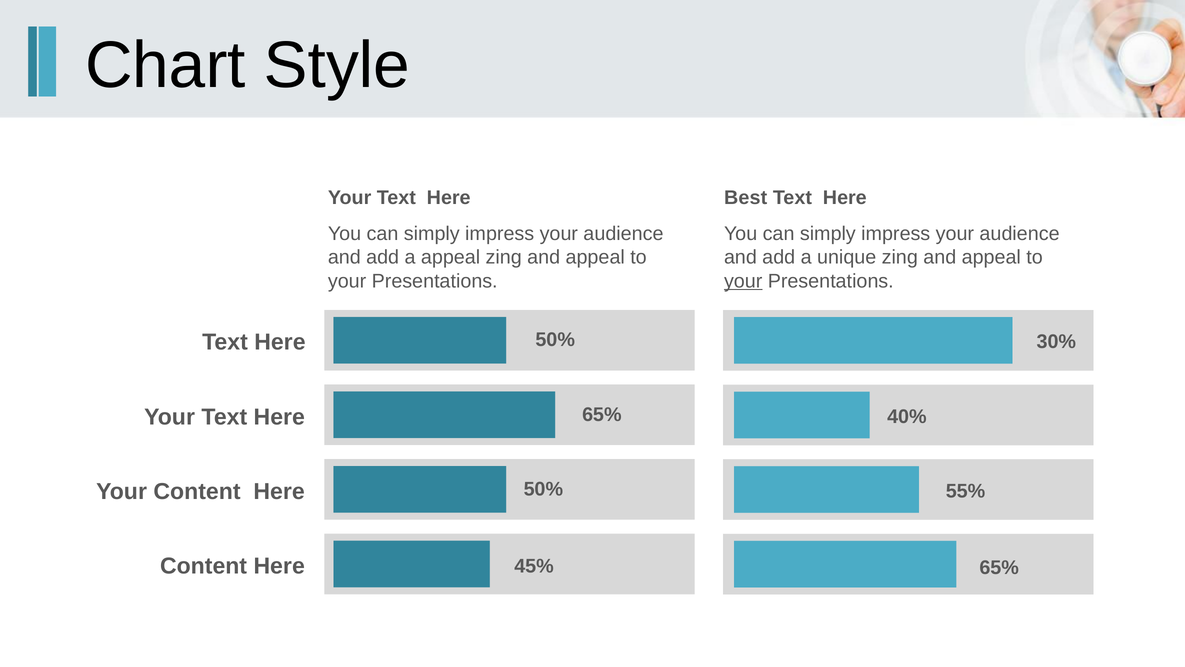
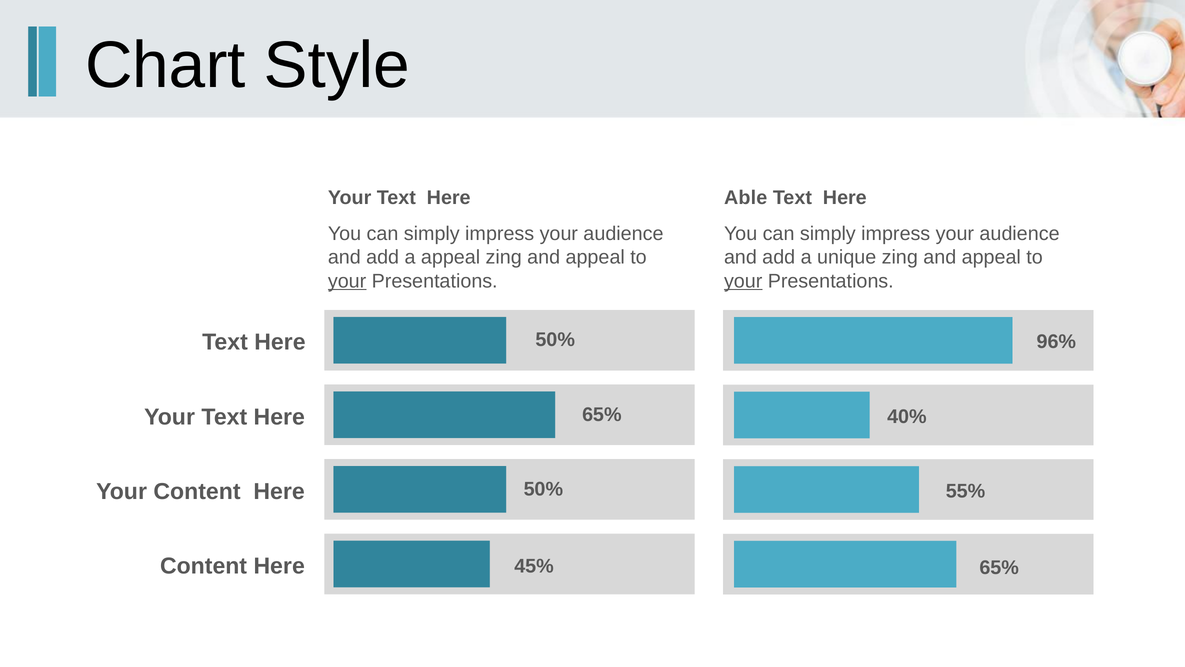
Best: Best -> Able (746, 198)
your underline: none -> present (347, 281)
30%: 30% -> 96% (1056, 342)
